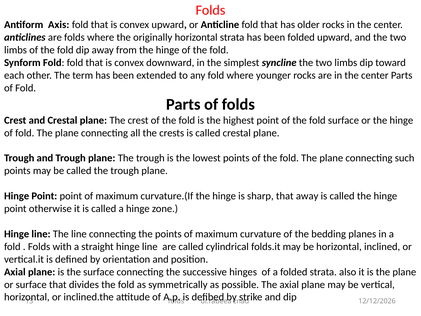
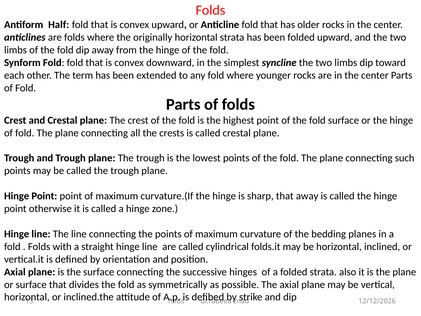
Axis: Axis -> Half (59, 25)
